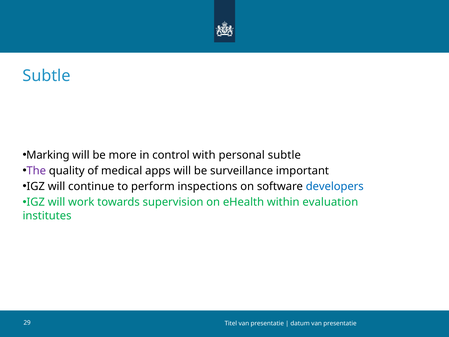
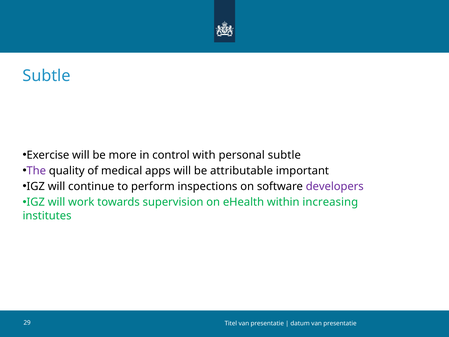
Marking: Marking -> Exercise (48, 155)
surveillance: surveillance -> attributable (242, 171)
developers colour: blue -> purple (335, 186)
evaluation: evaluation -> increasing (330, 202)
